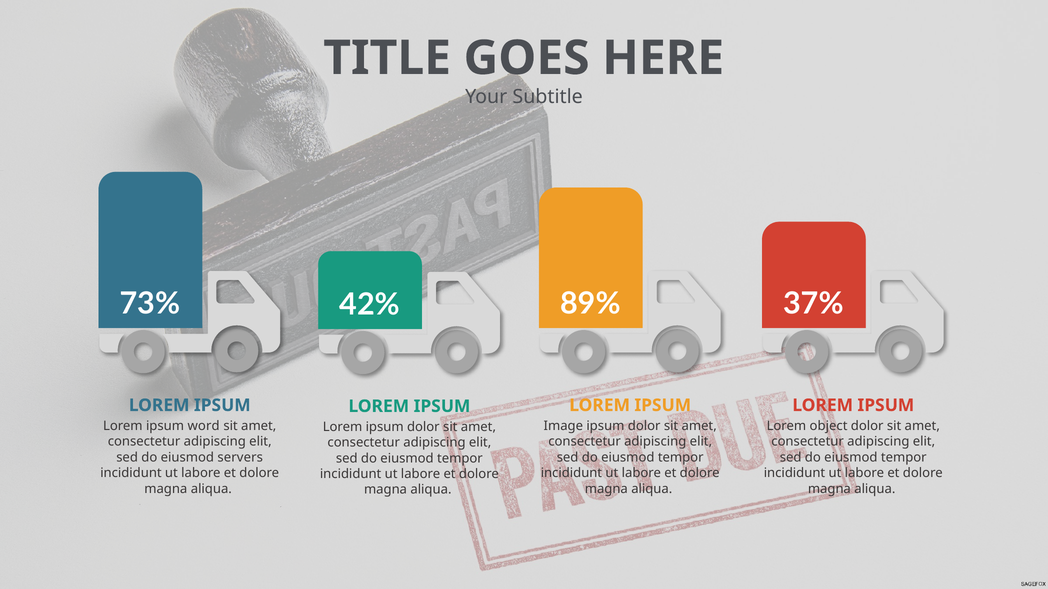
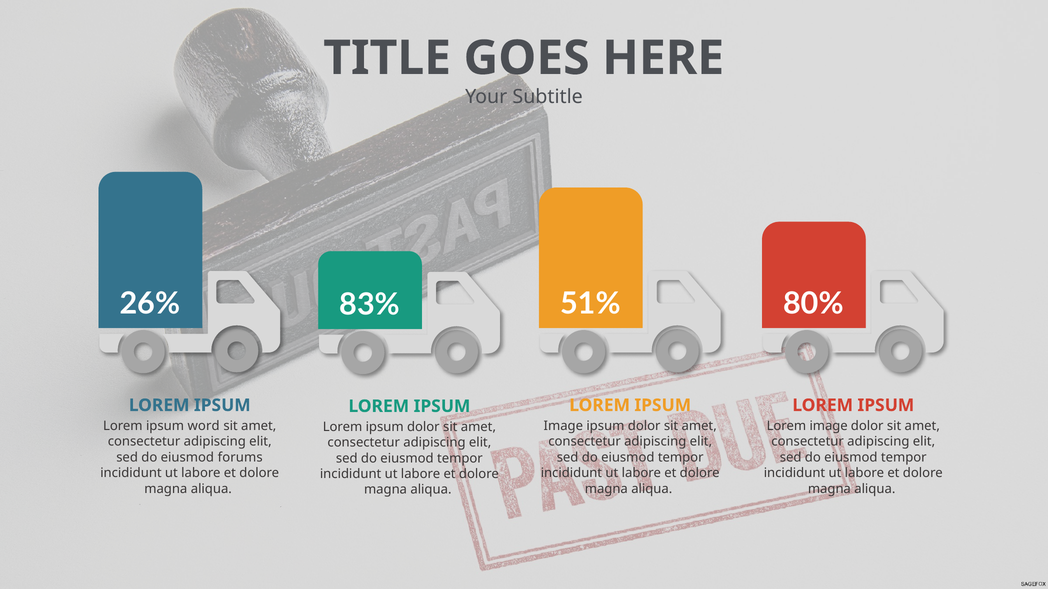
73%: 73% -> 26% (150, 304)
89%: 89% -> 51% (590, 304)
37%: 37% -> 80% (813, 304)
42%: 42% -> 83% (370, 305)
Lorem object: object -> image (829, 426)
servers: servers -> forums (240, 458)
